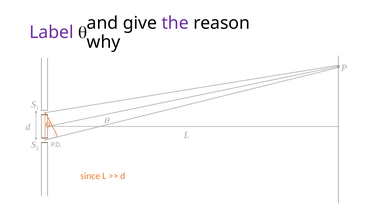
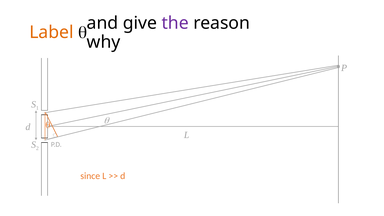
Label colour: purple -> orange (51, 32)
